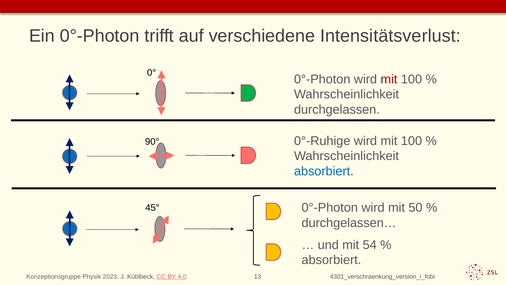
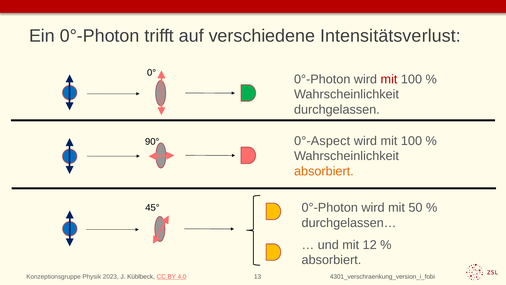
0°-Ruhige: 0°-Ruhige -> 0°-Aspect (322, 141)
absorbiert colour: blue -> orange (324, 171)
54: 54 -> 12 (370, 245)
